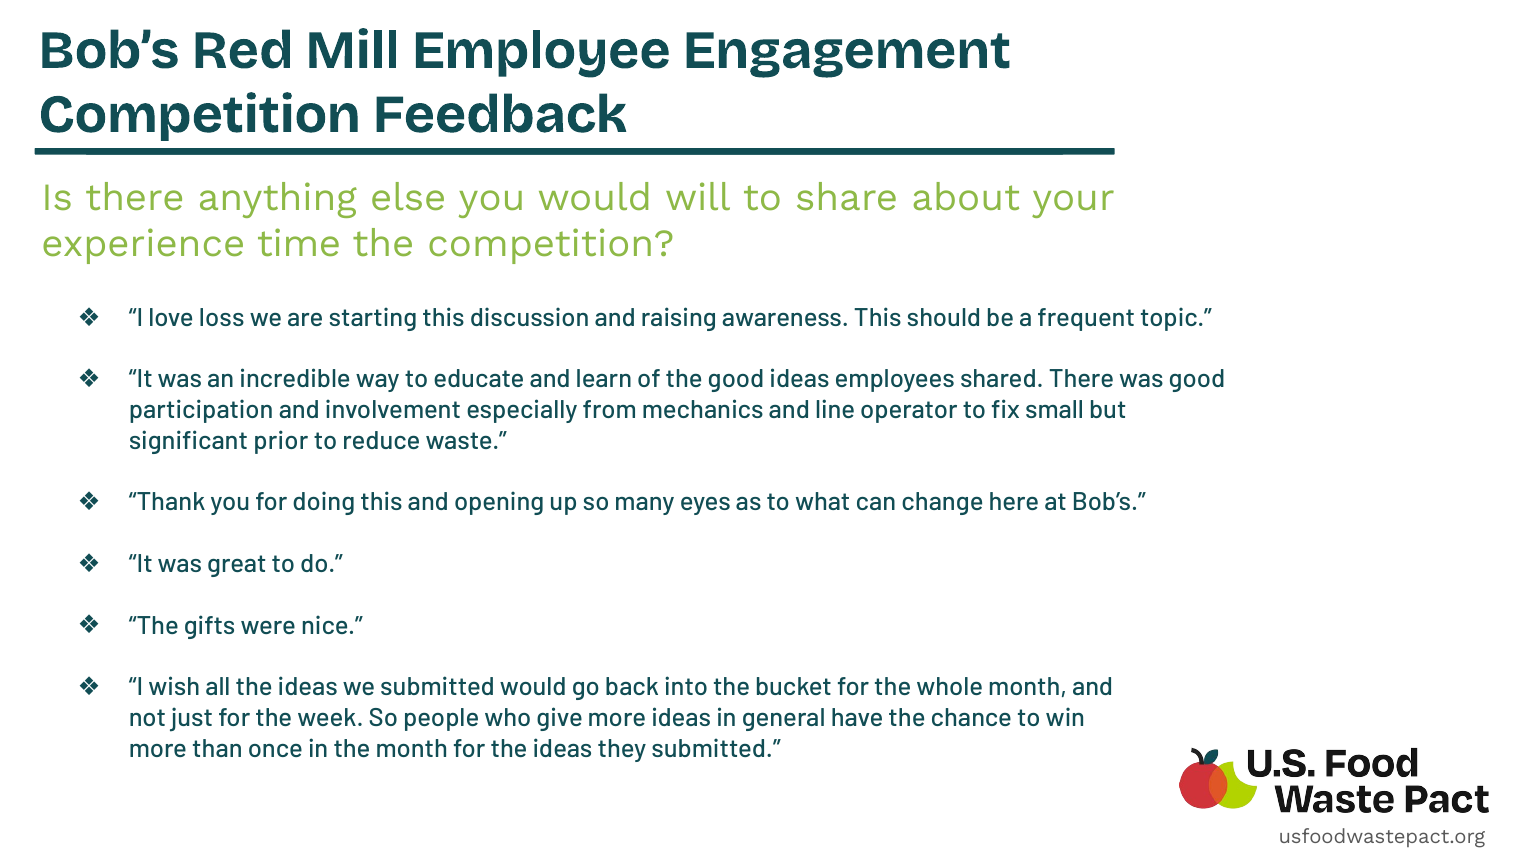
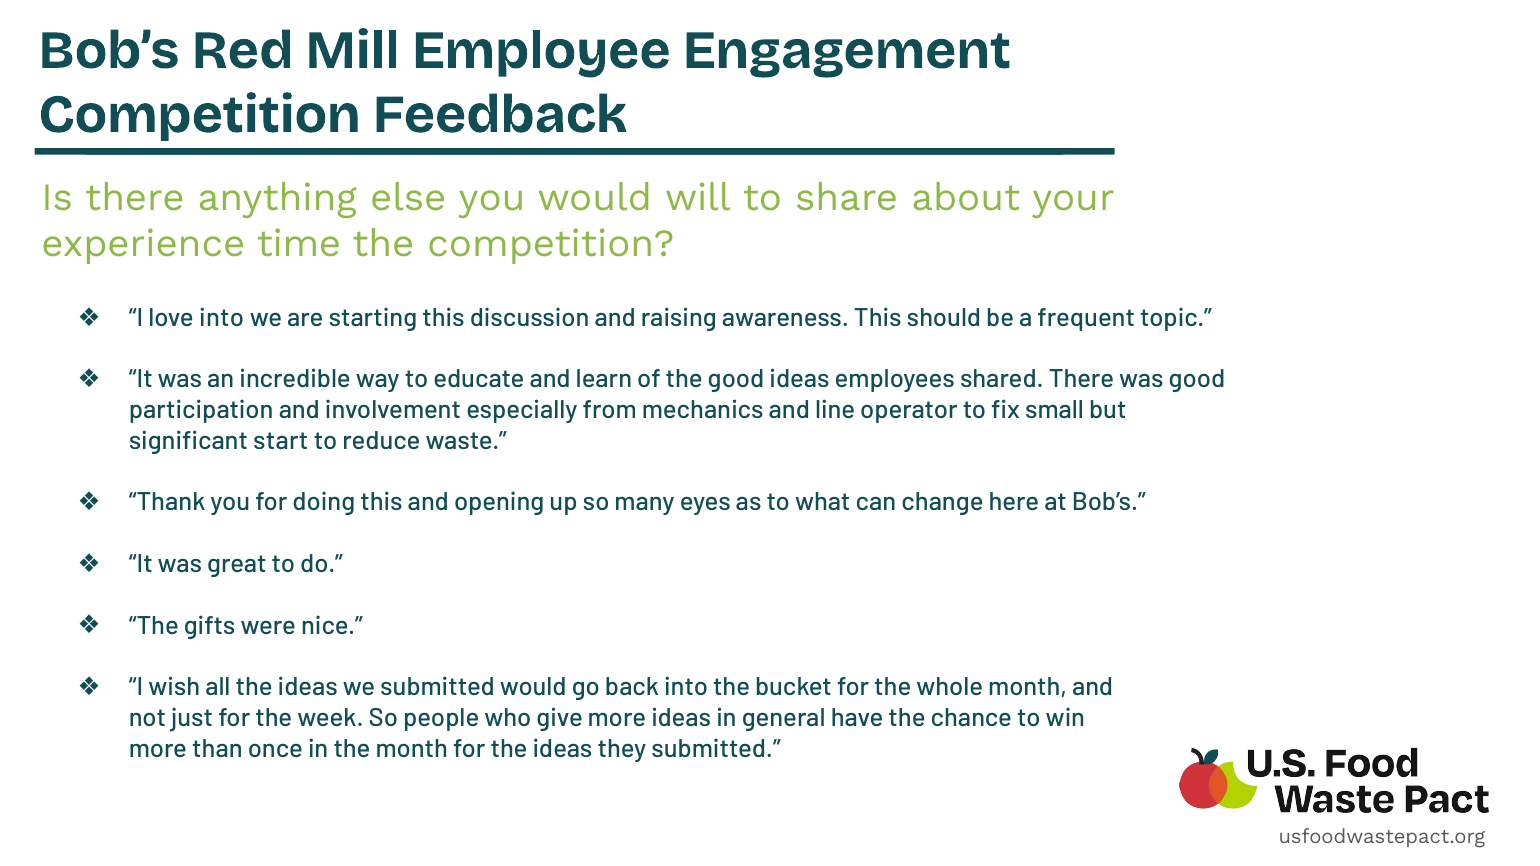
love loss: loss -> into (222, 318)
prior: prior -> start (281, 441)
